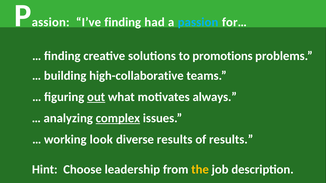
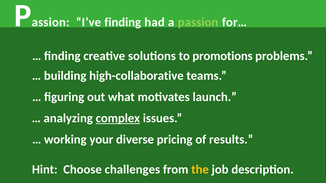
passion colour: light blue -> light green (198, 22)
out underline: present -> none (96, 97)
always: always -> launch (215, 97)
look: look -> your (101, 140)
diverse results: results -> pricing (175, 140)
leadership: leadership -> challenges (132, 170)
